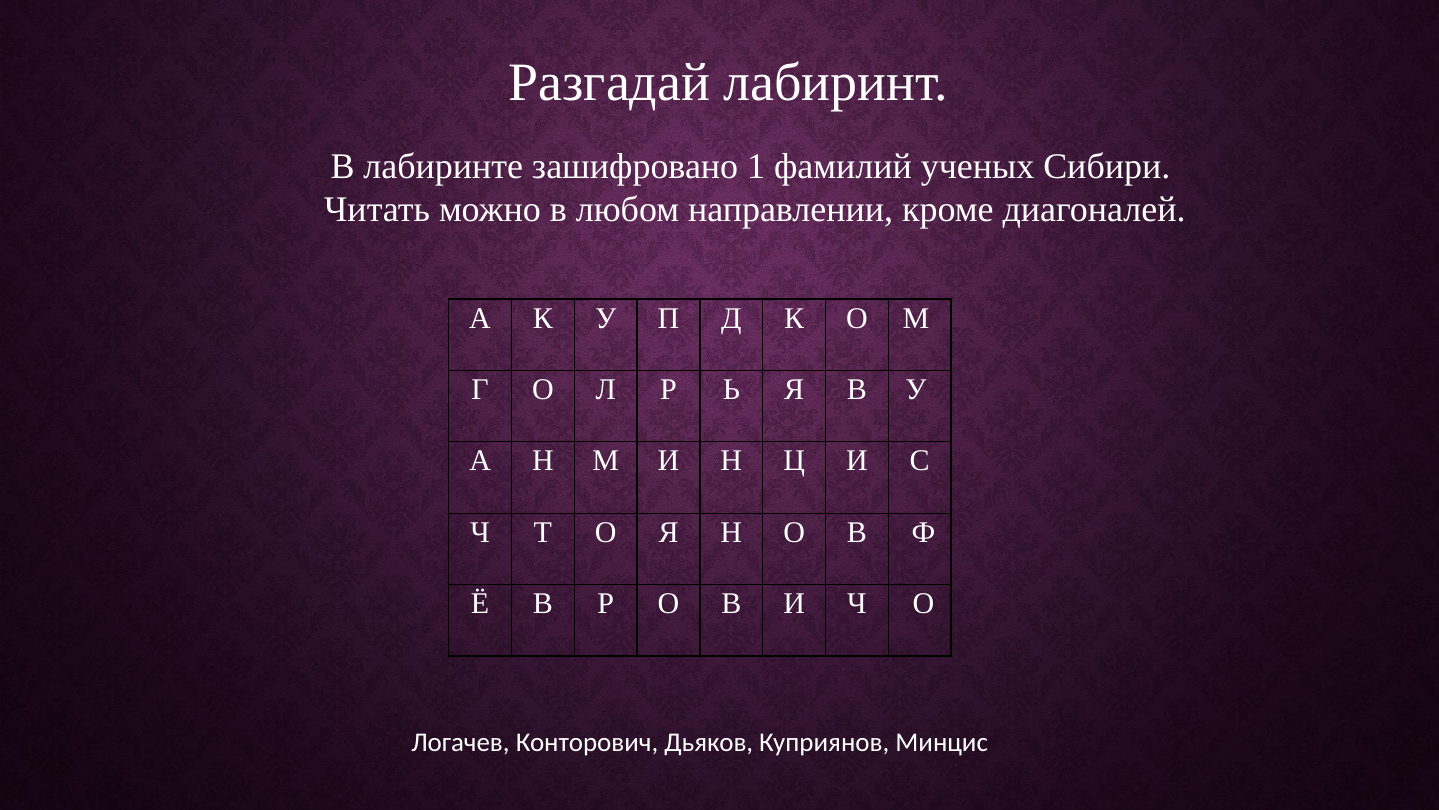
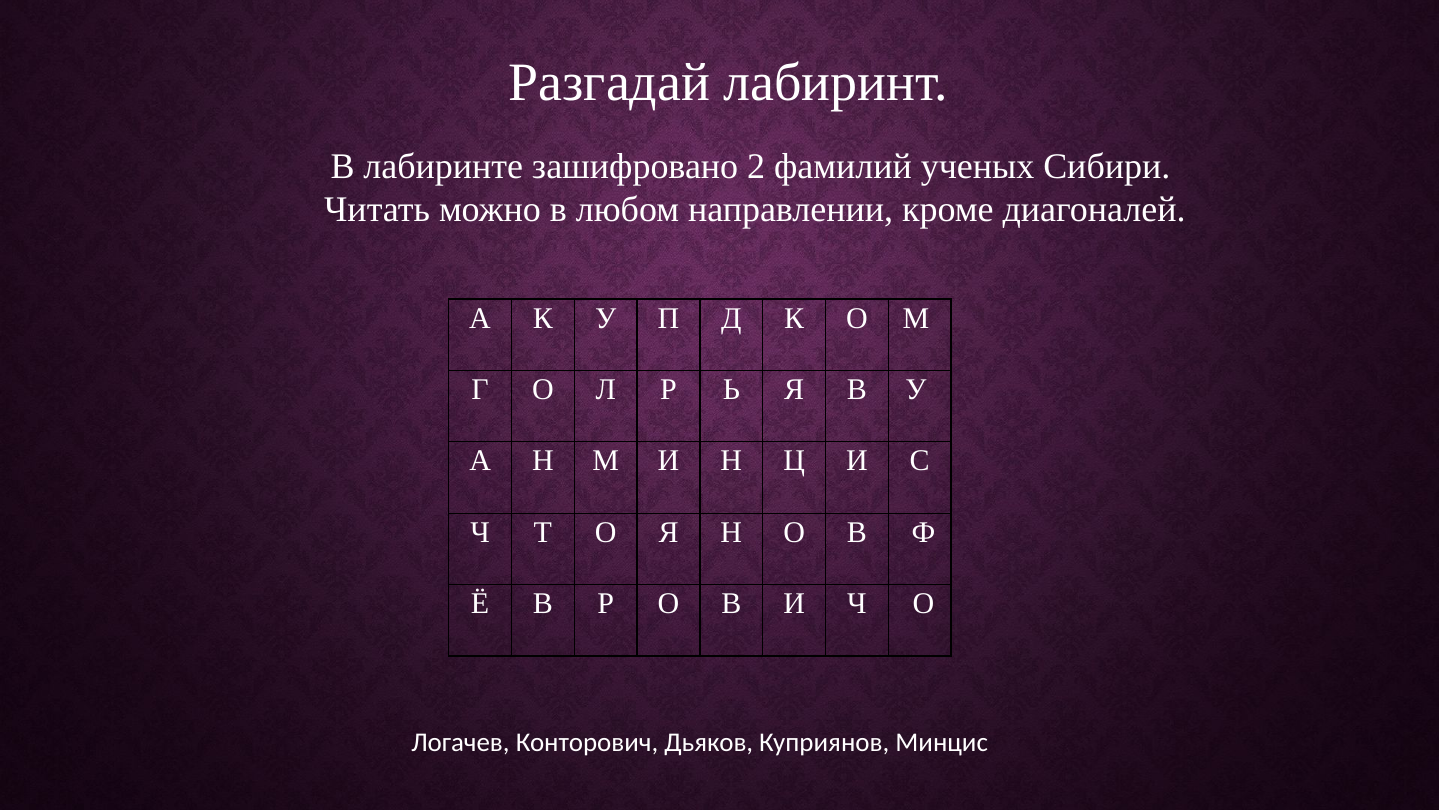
1: 1 -> 2 (756, 167)
